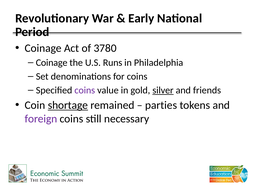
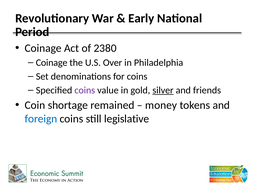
3780: 3780 -> 2380 (105, 48)
Runs: Runs -> Over (113, 63)
shortage underline: present -> none (68, 105)
parties: parties -> money (161, 105)
foreign colour: purple -> blue (41, 119)
necessary: necessary -> legislative (127, 119)
